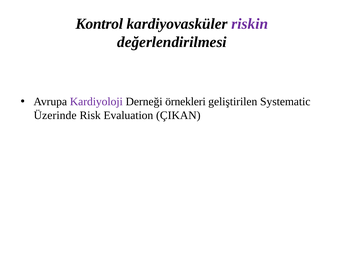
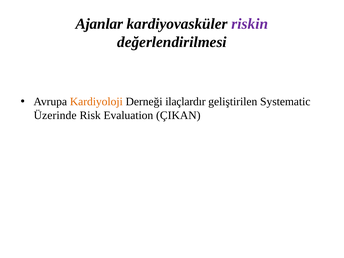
Kontrol: Kontrol -> Ajanlar (99, 24)
Kardiyoloji colour: purple -> orange (96, 102)
örnekleri: örnekleri -> ilaçlardır (185, 102)
